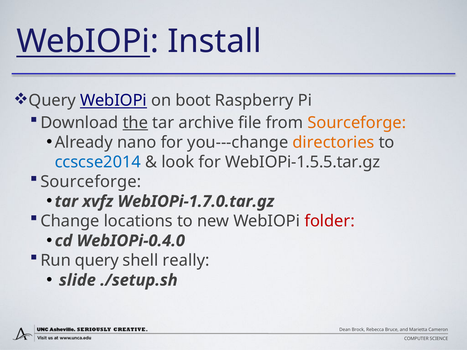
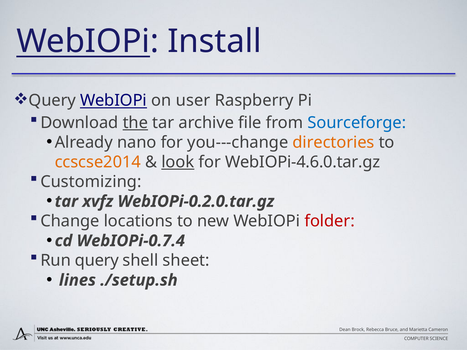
boot: boot -> user (193, 100)
Sourceforge colour: orange -> blue (357, 123)
ccscse2014 colour: blue -> orange (98, 162)
look underline: none -> present (178, 162)
WebIOPi-1.5.5.tar.gz: WebIOPi-1.5.5.tar.gz -> WebIOPi-4.6.0.tar.gz (303, 162)
Sourceforge: Sourceforge -> Customizing (91, 182)
WebIOPi-1.7.0.tar.gz: WebIOPi-1.7.0.tar.gz -> WebIOPi-0.2.0.tar.gz (196, 202)
WebIOPi-0.4.0: WebIOPi-0.4.0 -> WebIOPi-0.7.4 (131, 241)
really: really -> sheet (186, 261)
slide: slide -> lines (77, 280)
